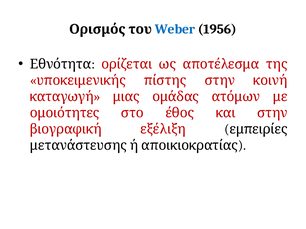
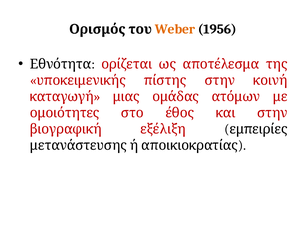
Weber colour: blue -> orange (175, 29)
